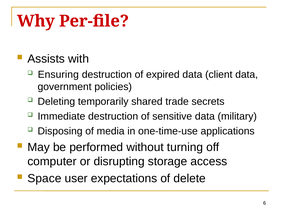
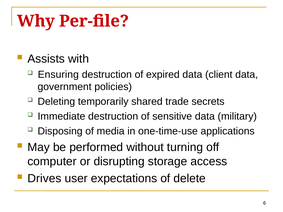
Space: Space -> Drives (44, 179)
